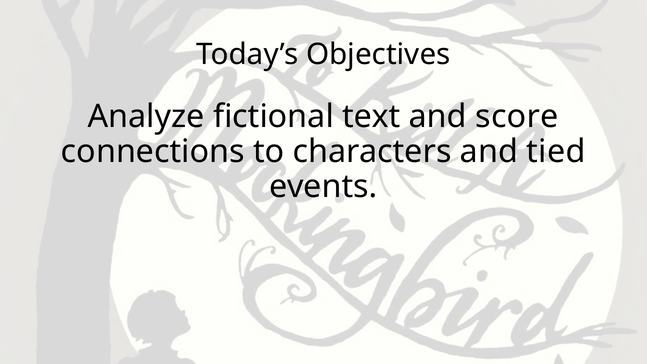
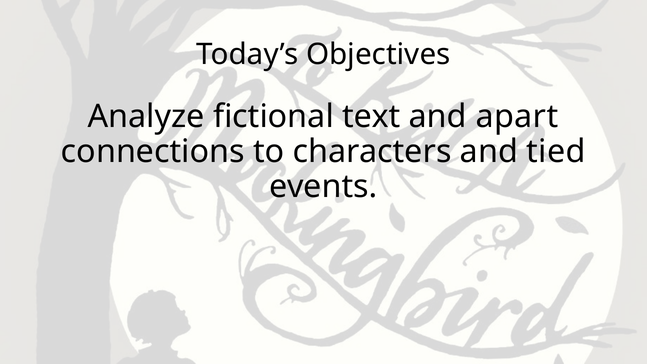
score: score -> apart (517, 117)
